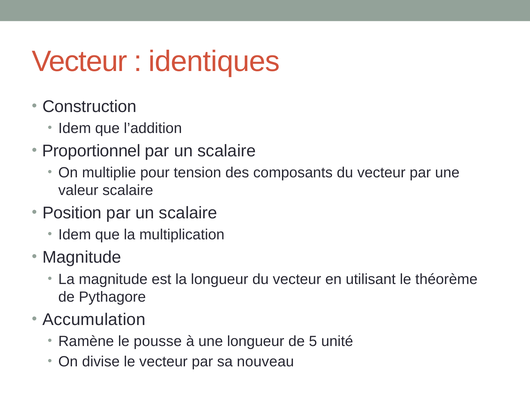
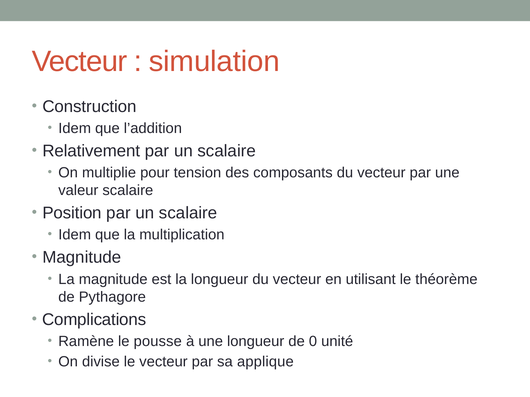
identiques: identiques -> simulation (214, 62)
Proportionnel: Proportionnel -> Relativement (91, 151)
Accumulation: Accumulation -> Complications (94, 320)
5: 5 -> 0 (313, 342)
nouveau: nouveau -> applique (265, 362)
